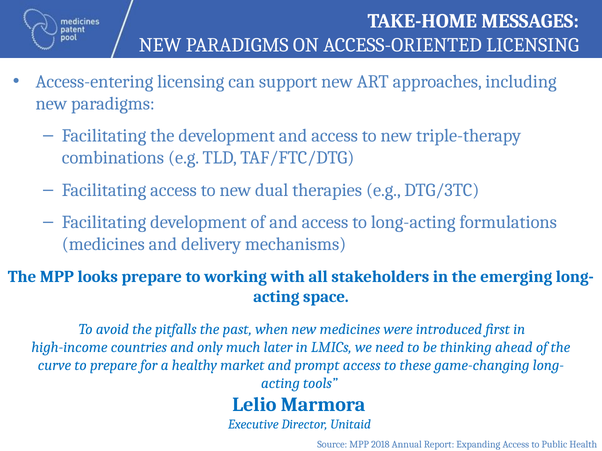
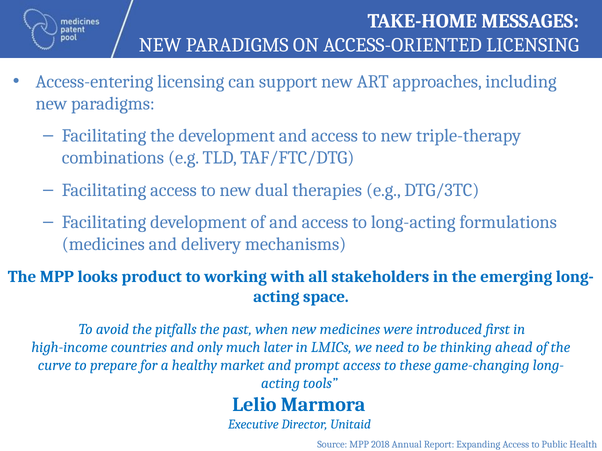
looks prepare: prepare -> product (152, 277)
